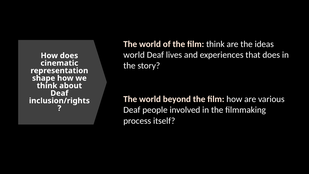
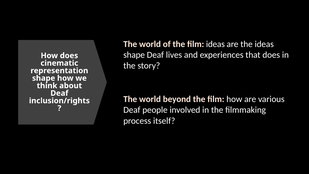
film think: think -> ideas (215, 44)
world: world -> shape (134, 55)
